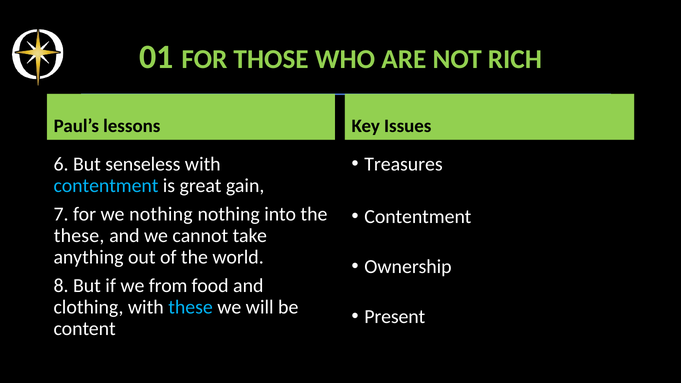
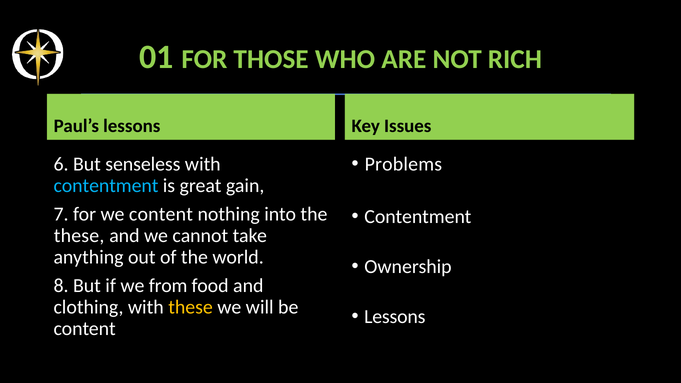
Treasures: Treasures -> Problems (403, 164)
we nothing: nothing -> content (161, 214)
these colour: light blue -> yellow (191, 307)
Present: Present -> Lessons (395, 317)
